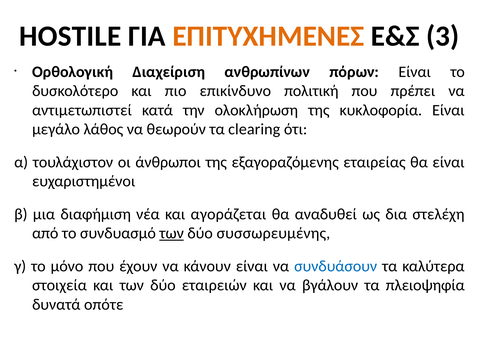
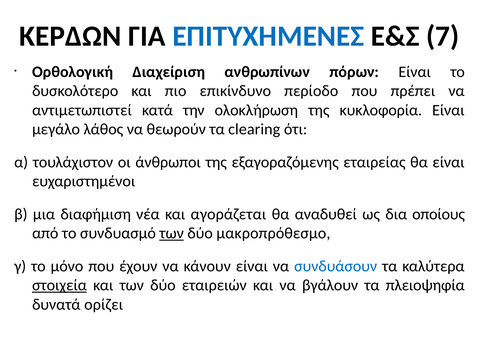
HOSTILE: HOSTILE -> ΚΕΡΔΩΝ (70, 36)
ΕΠΙΤΥΧΗΜΕΝΕΣ colour: orange -> blue (268, 36)
3: 3 -> 7 (443, 36)
πολιτική: πολιτική -> περίοδο (311, 91)
στελέχη: στελέχη -> οποίους (439, 214)
συσσωρευμένης: συσσωρευμένης -> μακροπρόθεσμο (273, 233)
στοιχεία underline: none -> present (59, 286)
οπότε: οπότε -> ορίζει (104, 305)
